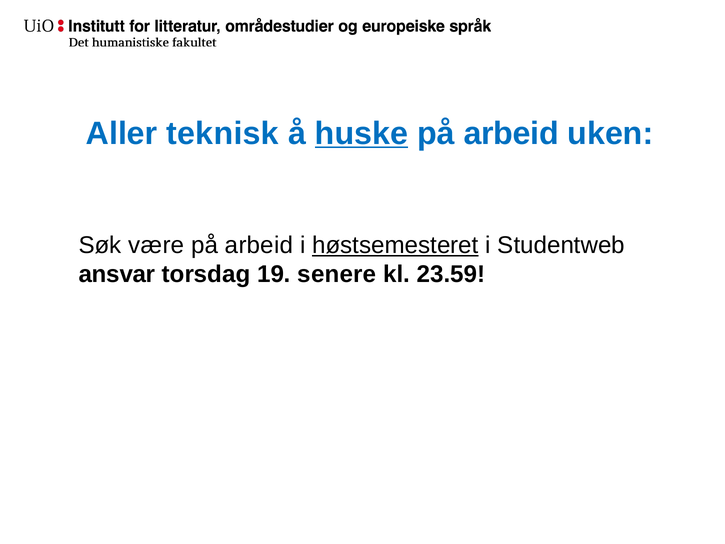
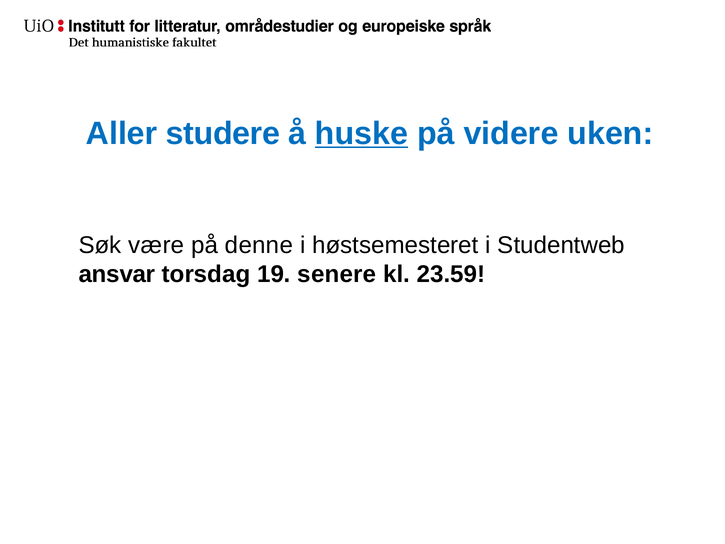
teknisk: teknisk -> studere (223, 133)
arbeid: arbeid -> videre (511, 133)
arbeid: arbeid -> denne (259, 245)
høstsemesteret underline: present -> none (395, 245)
